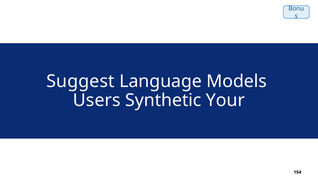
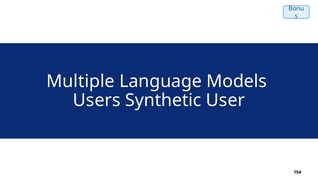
Suggest: Suggest -> Multiple (81, 81)
Your: Your -> User (225, 100)
